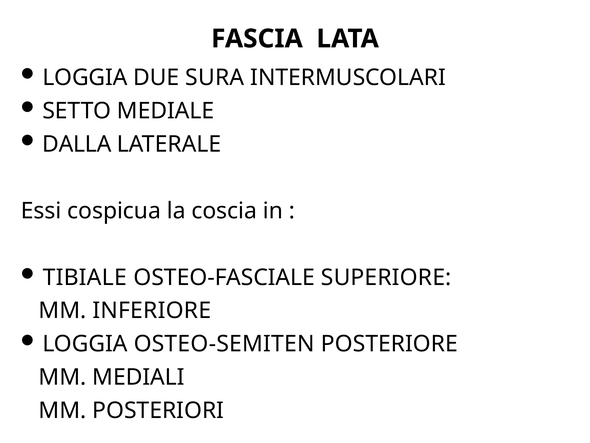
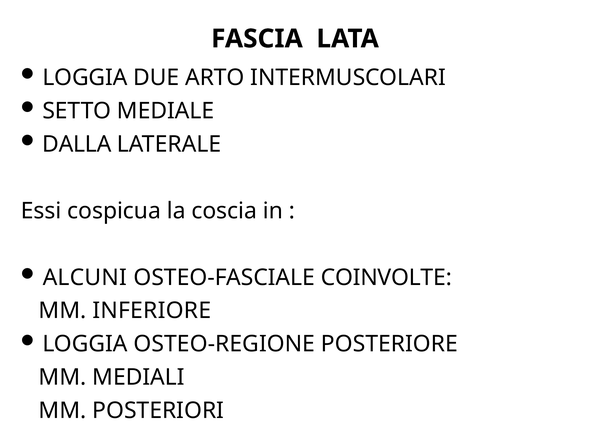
SURA: SURA -> ARTO (215, 77)
TIBIALE: TIBIALE -> ALCUNI (85, 277)
SUPERIORE: SUPERIORE -> COINVOLTE (386, 277)
OSTEO-SEMITEN: OSTEO-SEMITEN -> OSTEO-REGIONE (224, 344)
